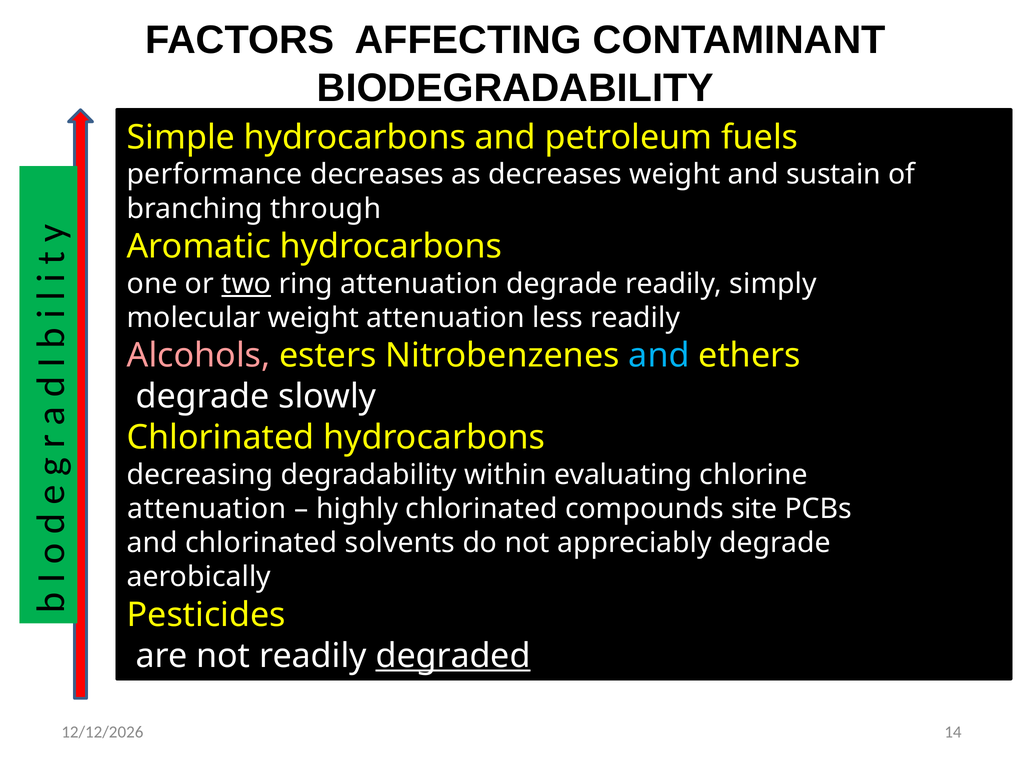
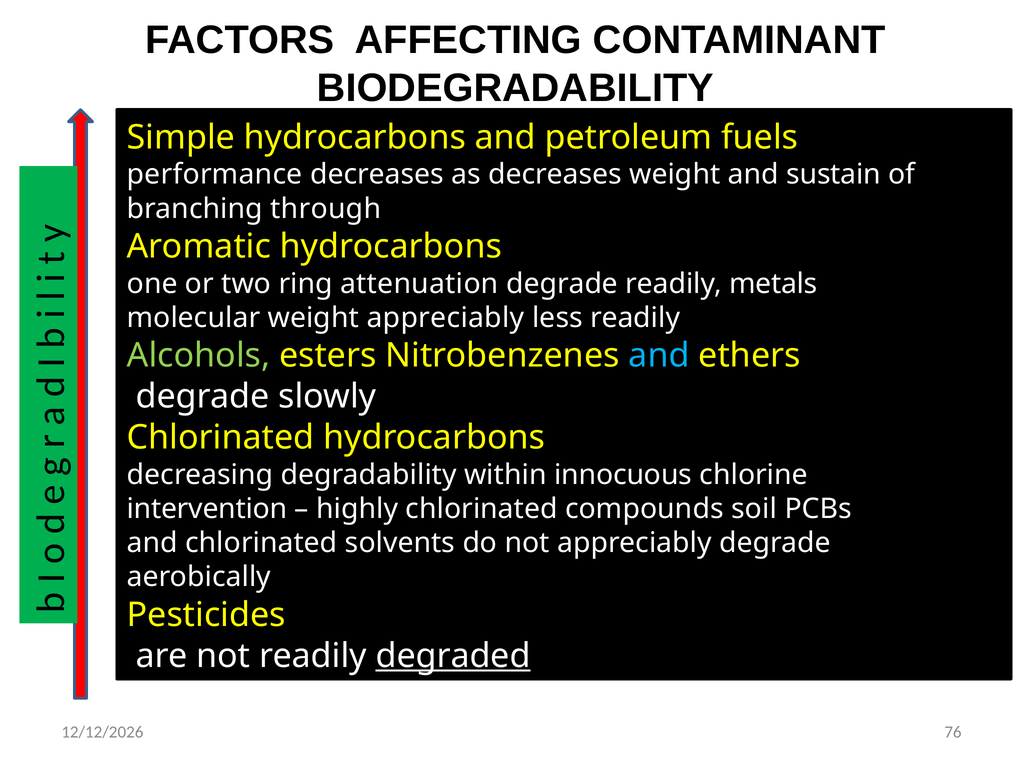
two underline: present -> none (246, 284)
simply: simply -> metals (773, 284)
weight attenuation: attenuation -> appreciably (445, 318)
Alcohols colour: pink -> light green (199, 356)
evaluating: evaluating -> innocuous (623, 475)
attenuation: attenuation -> intervention (207, 509)
site: site -> soil (754, 509)
14: 14 -> 76 (953, 733)
